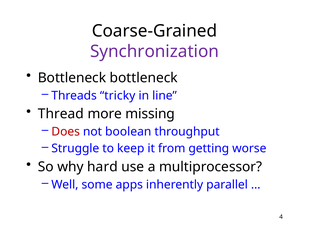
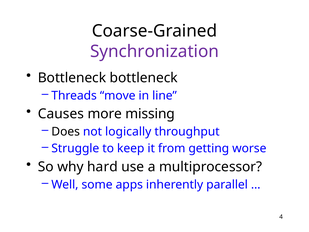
tricky: tricky -> move (118, 95)
Thread: Thread -> Causes (61, 114)
Does colour: red -> black (66, 132)
boolean: boolean -> logically (128, 132)
